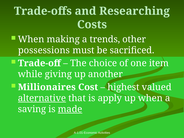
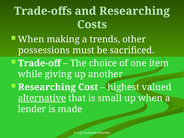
Millionaires: Millionaires -> Researching (47, 87)
apply: apply -> small (110, 98)
saving: saving -> lender (32, 109)
made underline: present -> none (70, 109)
